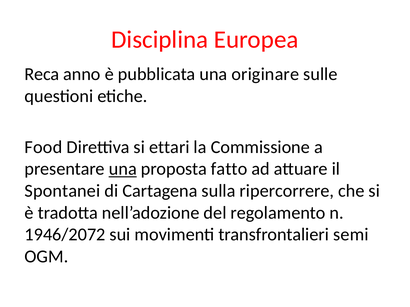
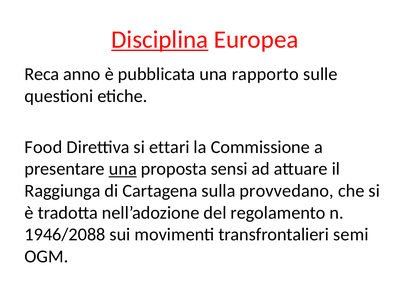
Disciplina underline: none -> present (160, 40)
originare: originare -> rapporto (265, 74)
fatto: fatto -> sensi (229, 169)
Spontanei: Spontanei -> Raggiunga (63, 191)
ripercorrere: ripercorrere -> provvedano (287, 191)
1946/2072: 1946/2072 -> 1946/2088 (65, 235)
